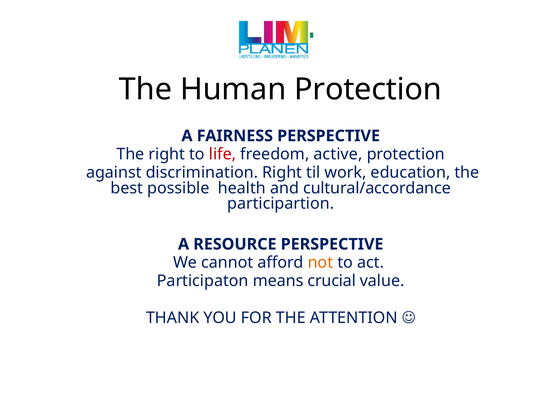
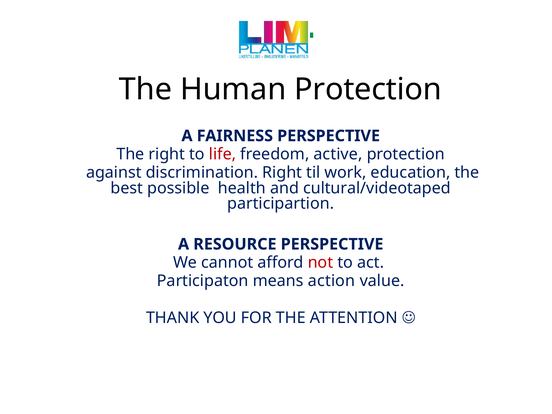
cultural/accordance: cultural/accordance -> cultural/videotaped (377, 188)
not colour: orange -> red (320, 263)
crucial: crucial -> action (332, 281)
